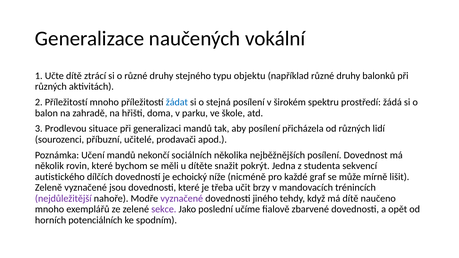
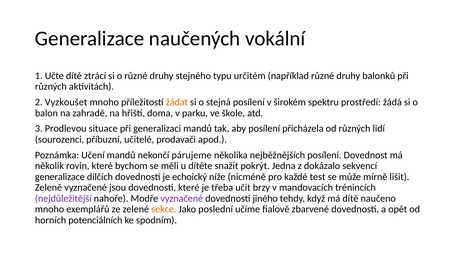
objektu: objektu -> určitém (250, 76)
2 Příležitostí: Příležitostí -> Vyzkoušet (66, 102)
žádat colour: blue -> orange (177, 102)
sociálních: sociálních -> párujeme (192, 155)
studenta: studenta -> dokázalo (322, 166)
autistického: autistického -> generalizace (60, 177)
graf: graf -> test (318, 177)
sekce colour: purple -> orange (164, 209)
